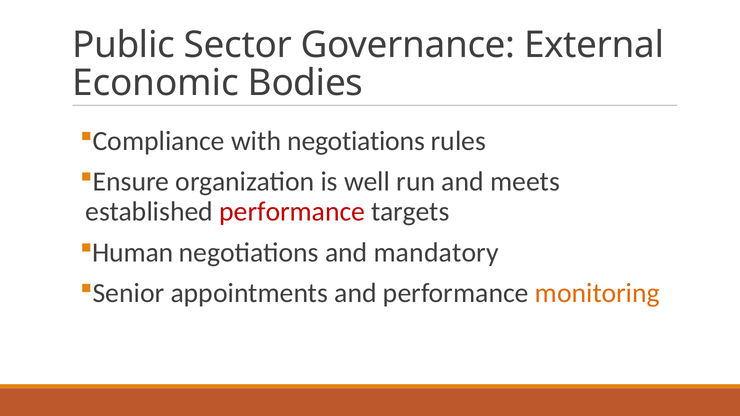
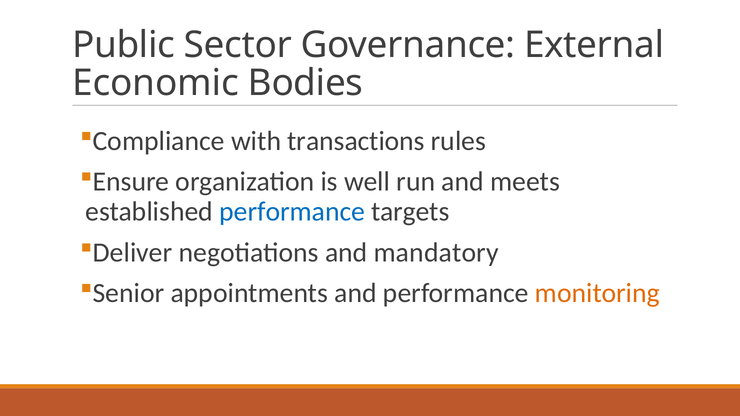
with negotiations: negotiations -> transactions (356, 141)
performance colour: red -> blue (292, 212)
Human: Human -> Deliver (133, 253)
